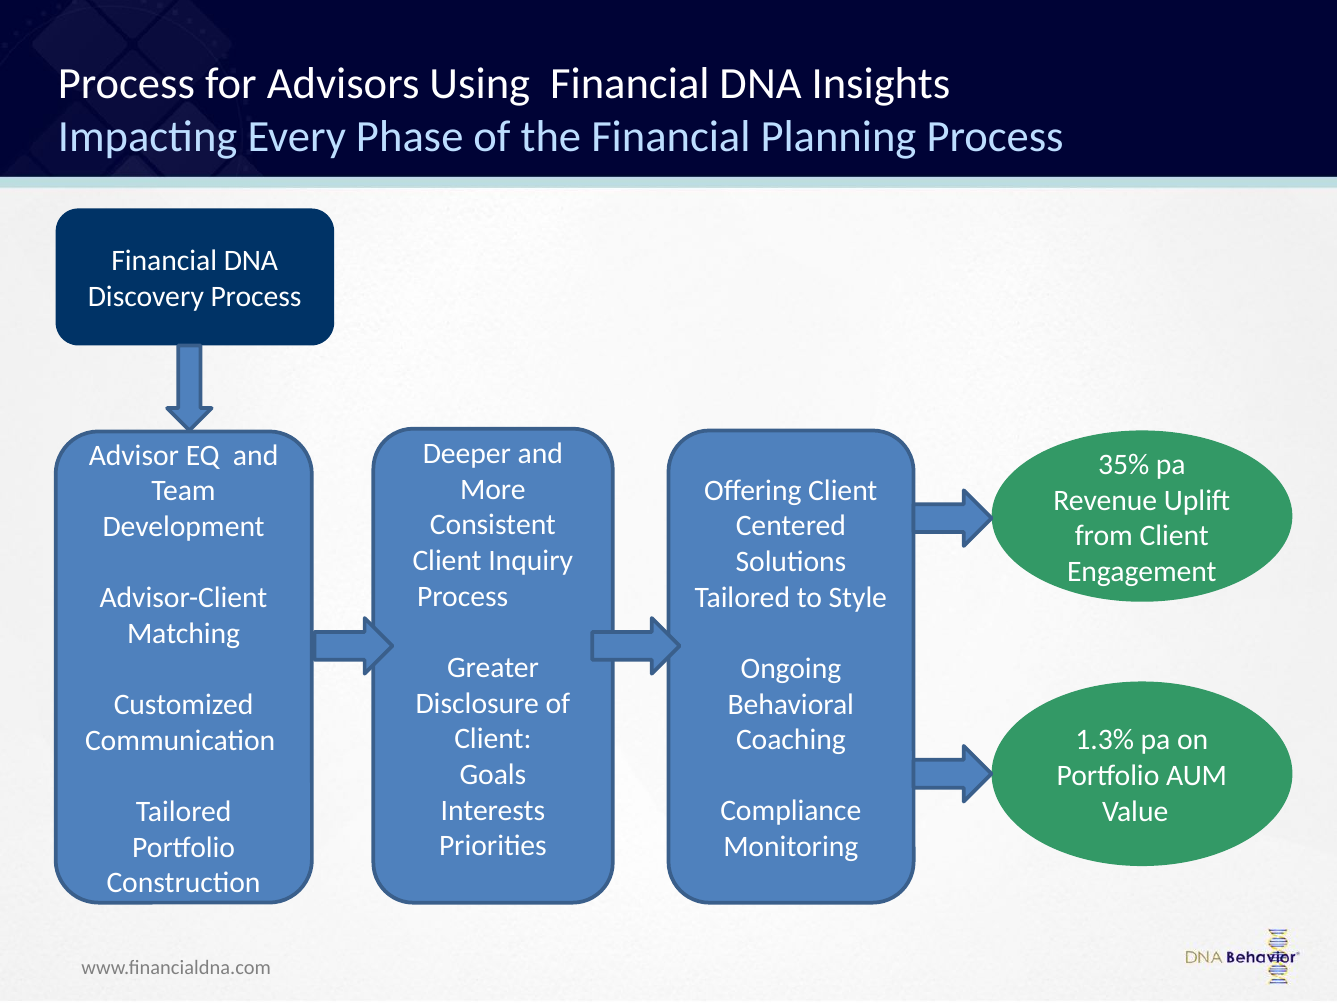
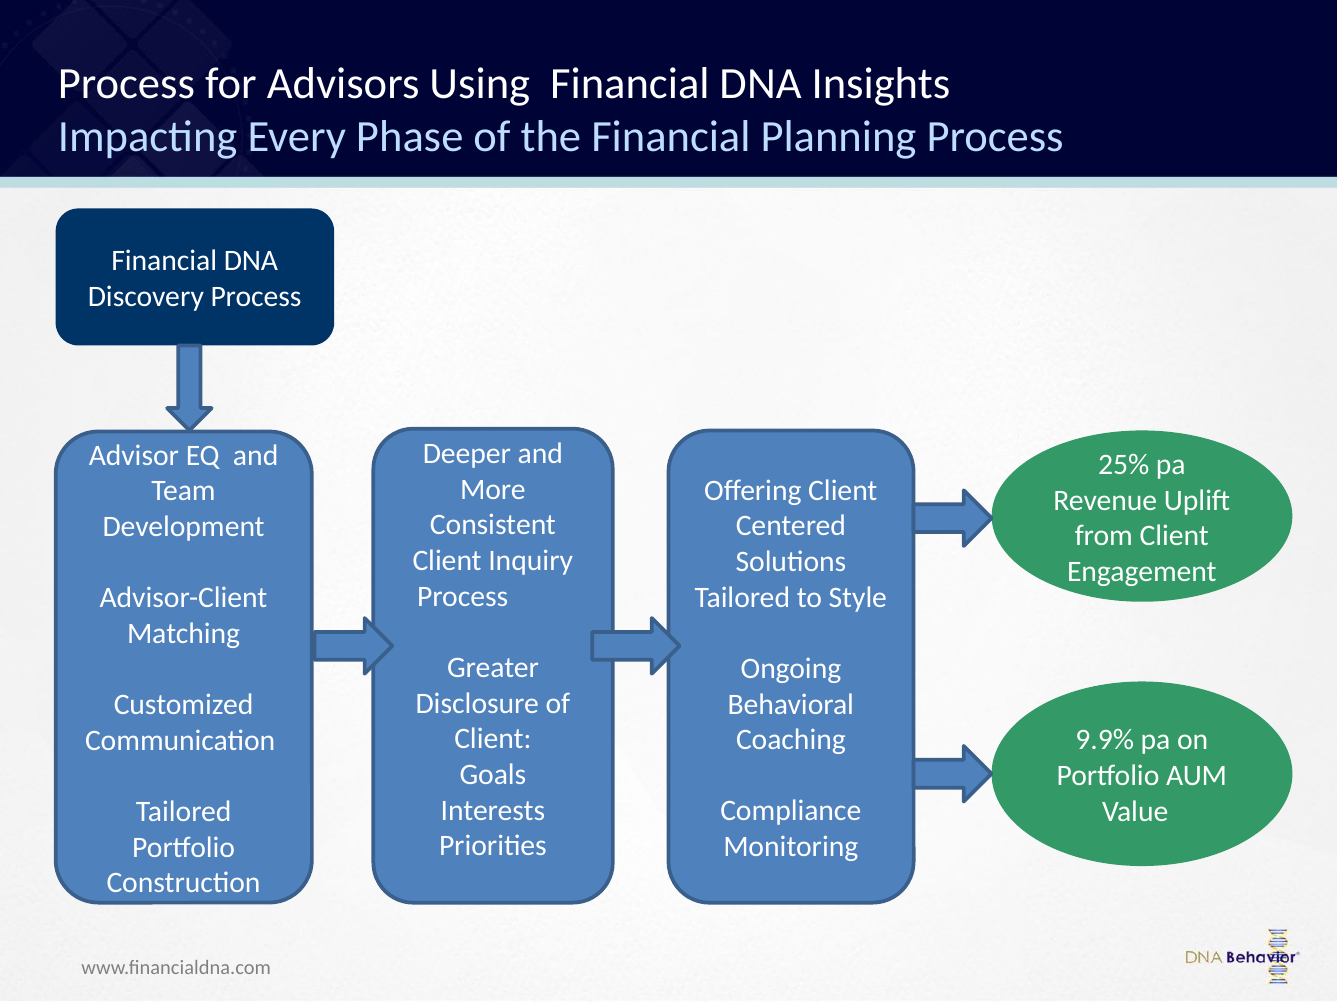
35%: 35% -> 25% (1124, 465)
1.3%: 1.3% -> 9.9% (1105, 740)
